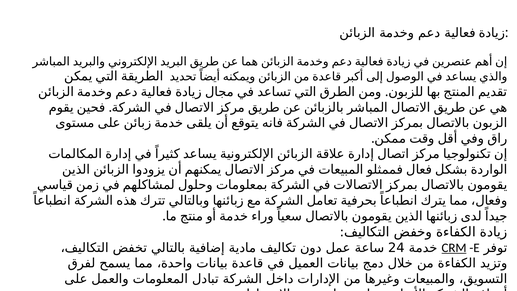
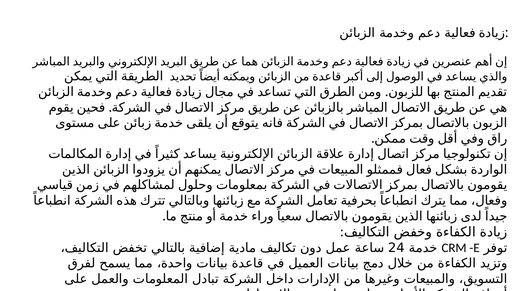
CRM underline: present -> none (454, 248)
